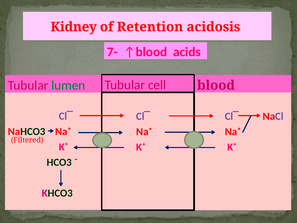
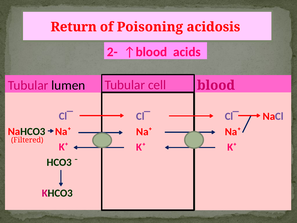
Kidney: Kidney -> Return (74, 27)
Retention: Retention -> Poisoning (150, 27)
7-: 7- -> 2- (112, 52)
lumen colour: green -> black (68, 85)
